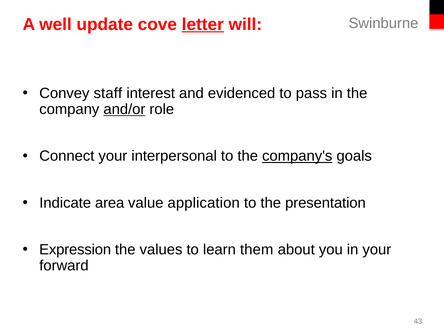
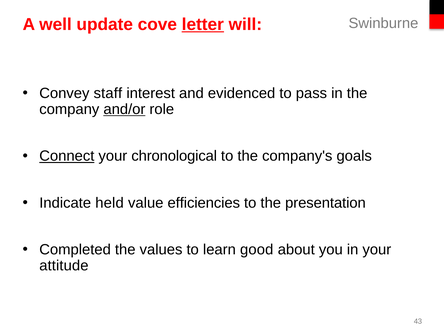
Connect underline: none -> present (67, 156)
interpersonal: interpersonal -> chronological (174, 156)
company's underline: present -> none (297, 156)
area: area -> held (110, 203)
application: application -> efficiencies (204, 203)
Expression: Expression -> Completed (75, 250)
them: them -> good (257, 250)
forward: forward -> attitude (64, 266)
